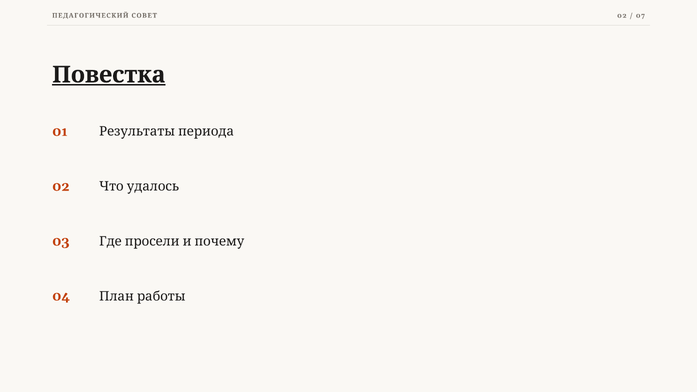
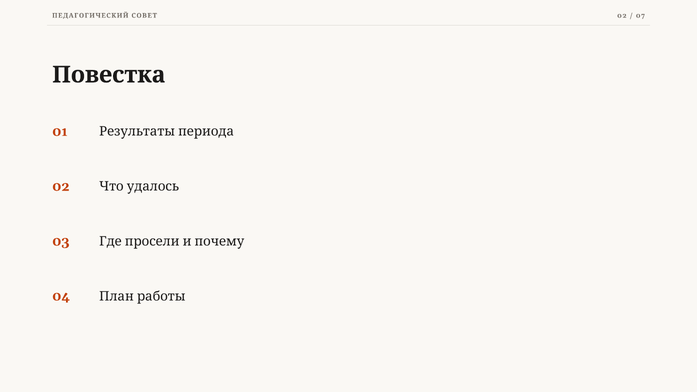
Повестка underline: present -> none (109, 75)
